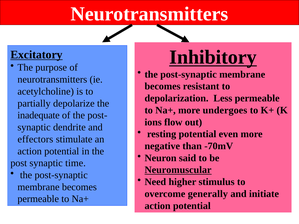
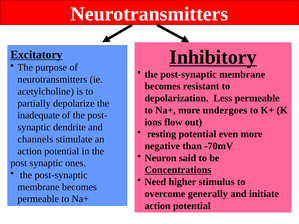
effectors: effectors -> channels (35, 139)
time: time -> ones (76, 163)
Neuromuscular: Neuromuscular -> Concentrations (178, 170)
